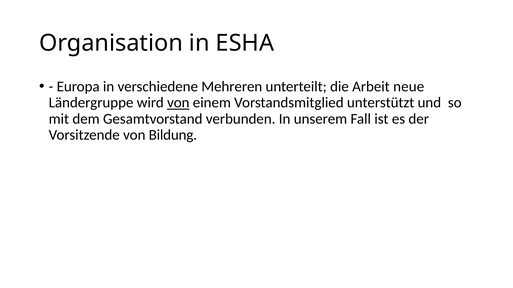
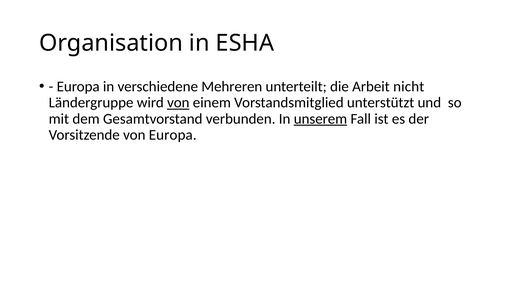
neue: neue -> nicht (409, 87)
unserem underline: none -> present (320, 119)
von Bildung: Bildung -> Europa (173, 135)
